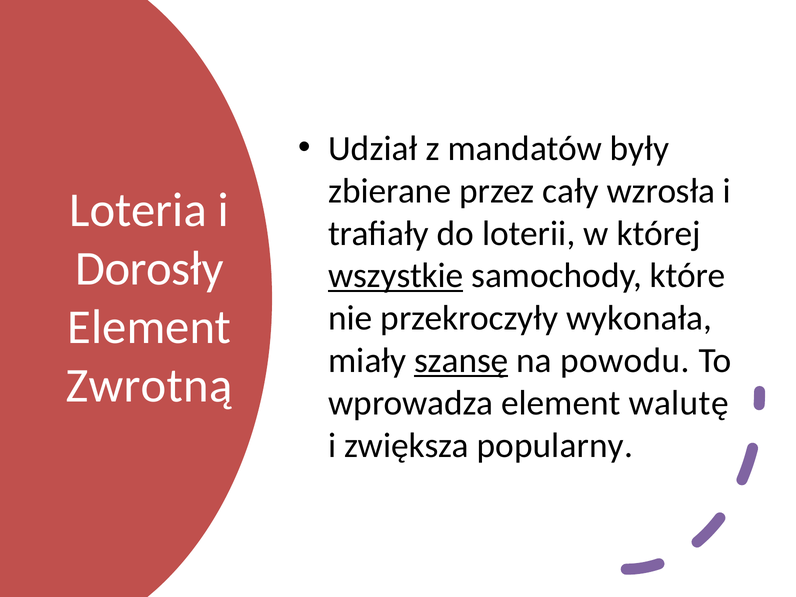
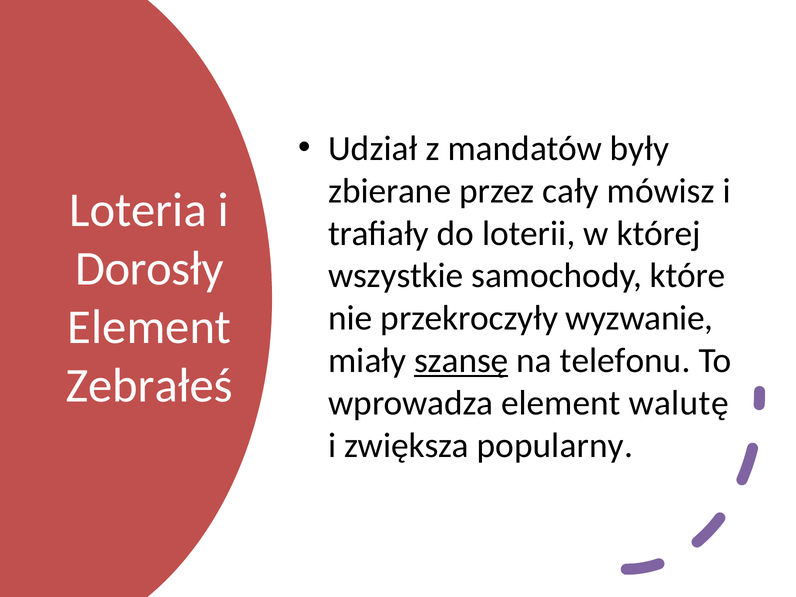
wzrosła: wzrosła -> mówisz (661, 191)
wszystkie underline: present -> none (396, 276)
wykonała: wykonała -> wyzwanie (639, 318)
powodu: powodu -> telefonu (625, 361)
Zwrotną: Zwrotną -> Zebrałeś (149, 386)
